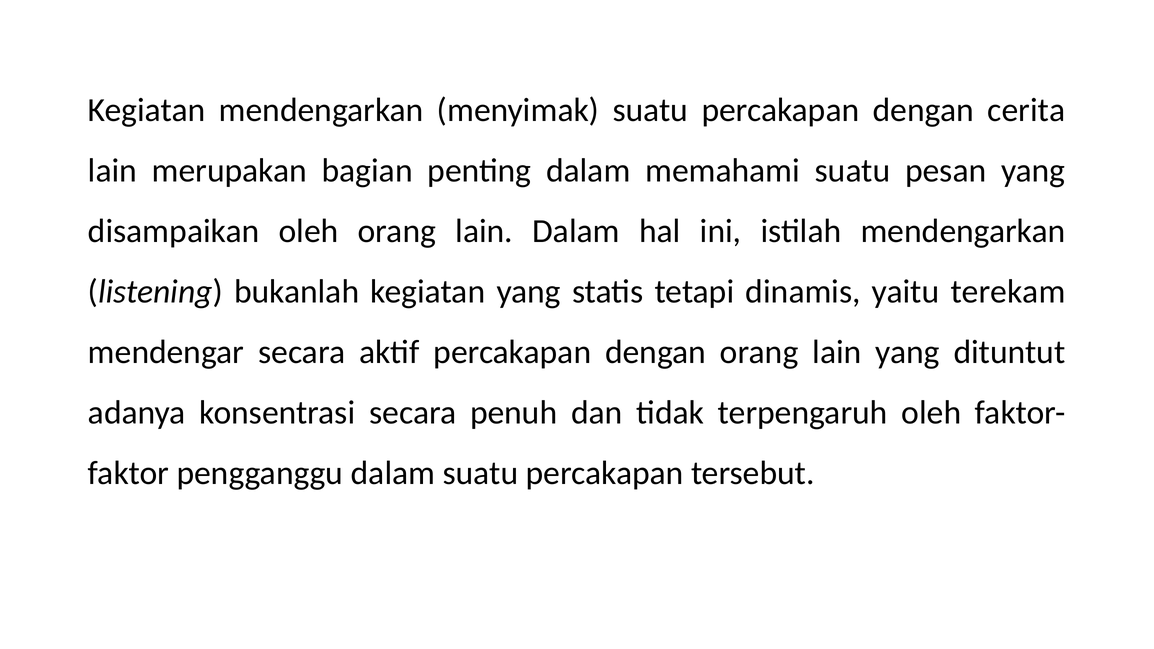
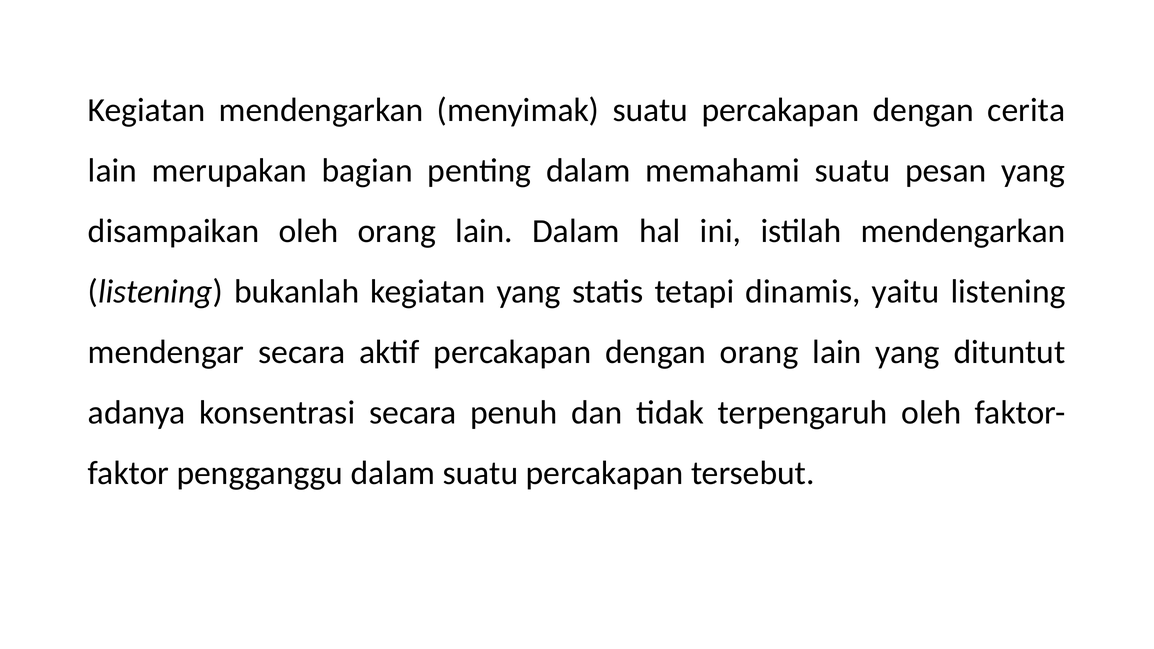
yaitu terekam: terekam -> listening (1008, 292)
